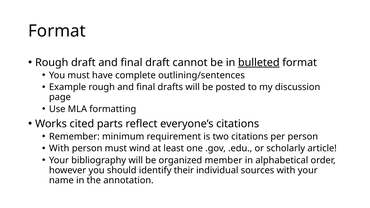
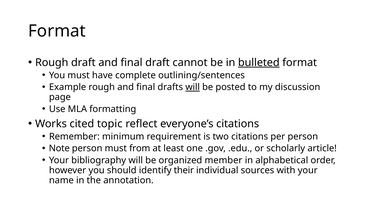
will underline: none -> present (193, 87)
parts: parts -> topic (110, 124)
With: With -> Note (59, 148)
wind: wind -> from (140, 148)
